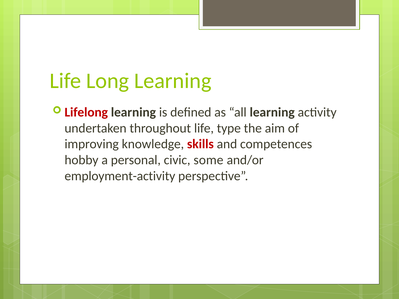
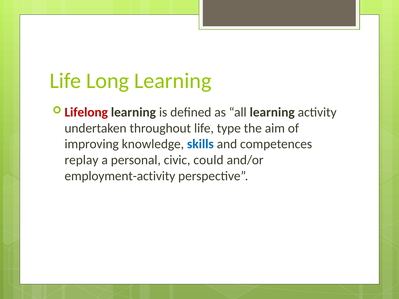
skills colour: red -> blue (200, 144)
hobby: hobby -> replay (81, 160)
some: some -> could (208, 160)
